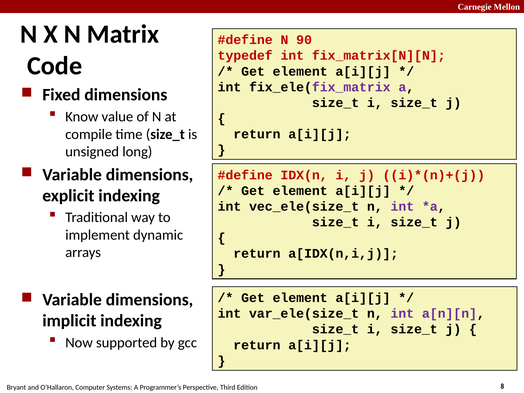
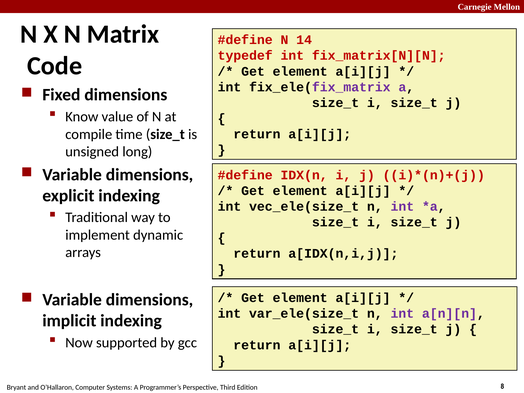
90: 90 -> 14 (304, 40)
